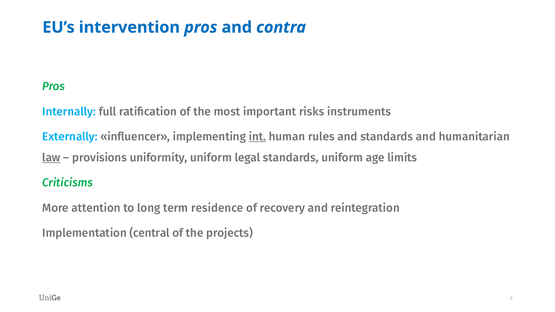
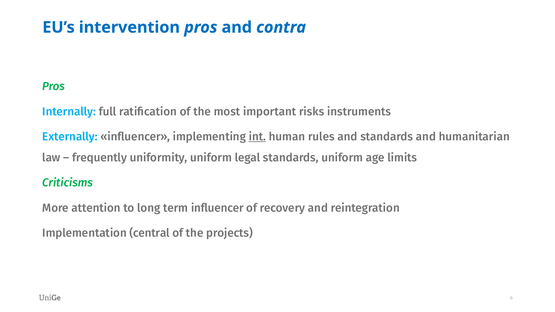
law underline: present -> none (51, 158)
provisions: provisions -> frequently (100, 158)
term residence: residence -> influencer (217, 208)
